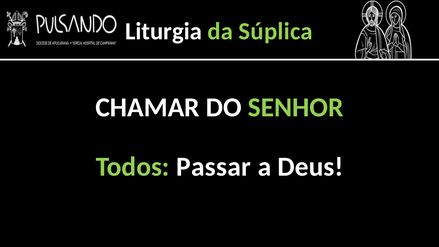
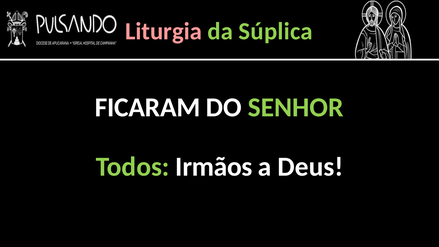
Liturgia colour: white -> pink (164, 31)
CHAMAR: CHAMAR -> FICARAM (148, 107)
Passar: Passar -> Irmãos (214, 167)
